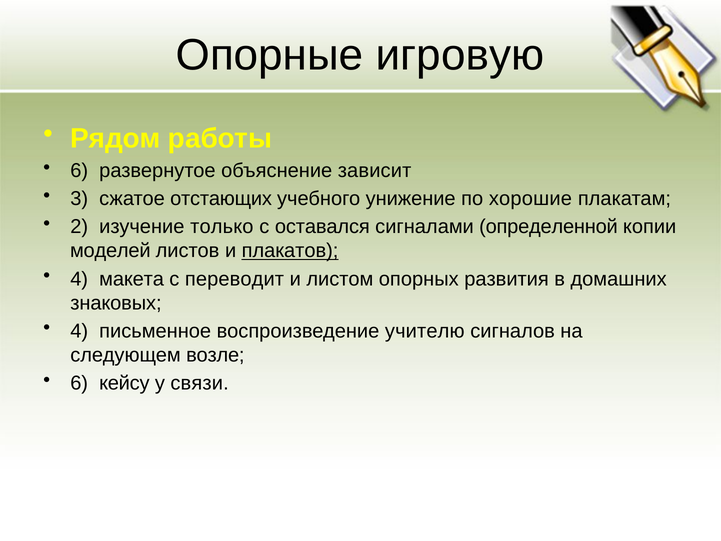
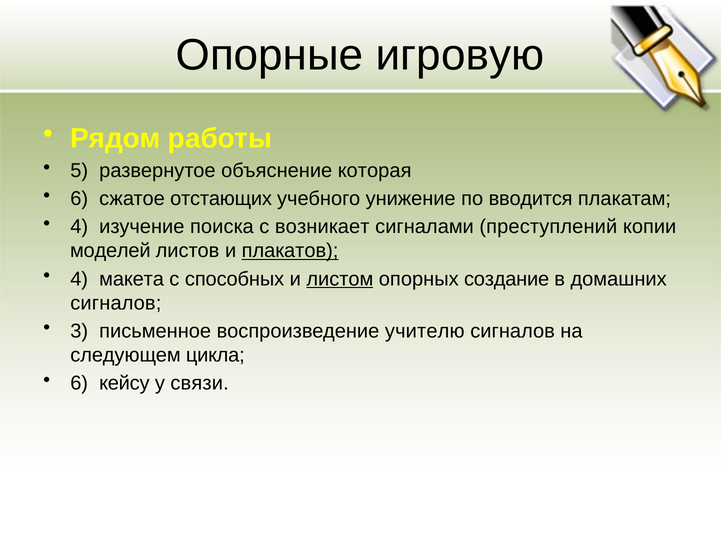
6: 6 -> 5 (79, 171)
зависит: зависит -> которая (375, 171)
3: 3 -> 6 (79, 199)
хорошие: хорошие -> вводится (531, 199)
2: 2 -> 4 (79, 227)
только: только -> поиска (222, 227)
оставался: оставался -> возникает (322, 227)
определенной: определенной -> преступлений (548, 227)
переводит: переводит -> способных (235, 279)
листом underline: none -> present (340, 279)
развития: развития -> создание (507, 279)
знаковых: знаковых -> сигналов (116, 303)
4: 4 -> 3 (79, 331)
возле: возле -> цикла (215, 355)
